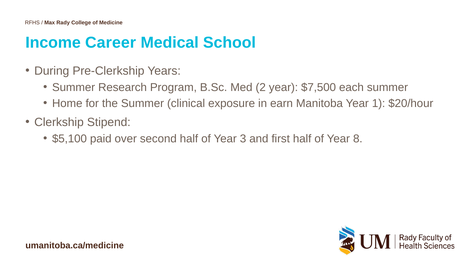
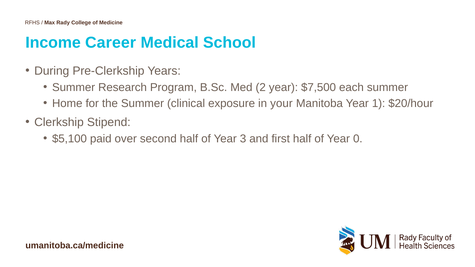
earn: earn -> your (281, 104)
8: 8 -> 0 (358, 139)
